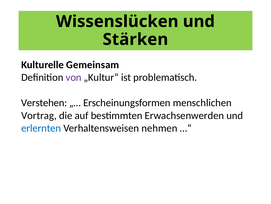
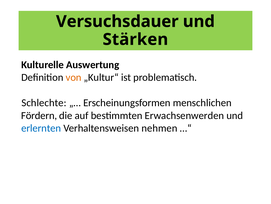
Wissenslücken: Wissenslücken -> Versuchsdauer (117, 21)
Gemeinsam: Gemeinsam -> Auswertung (93, 64)
von colour: purple -> orange (74, 77)
Verstehen: Verstehen -> Schlechte (44, 102)
Vortrag: Vortrag -> Fördern (39, 115)
